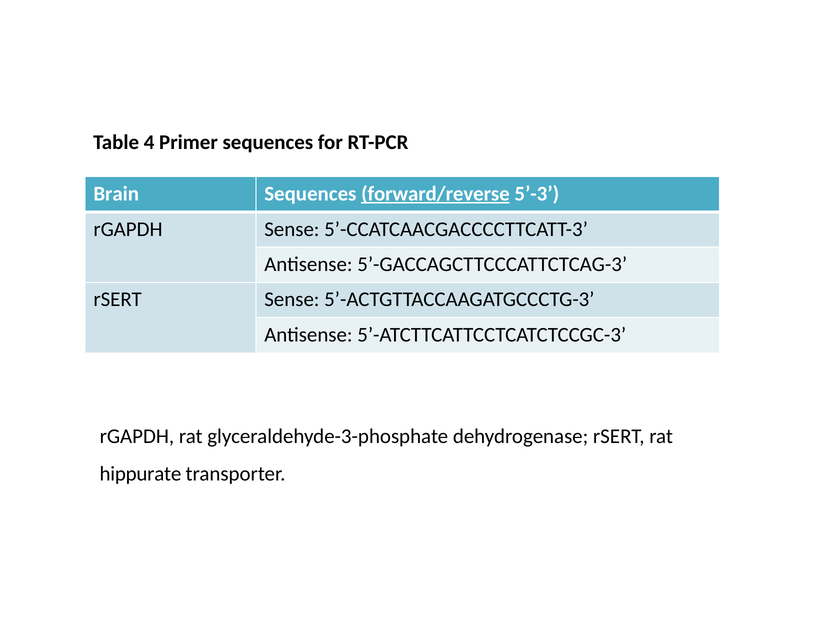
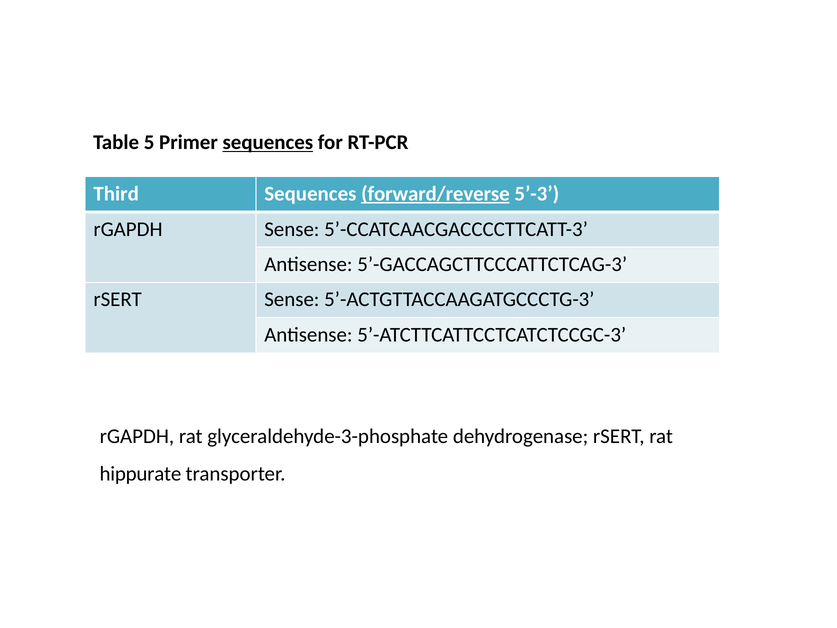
4: 4 -> 5 (149, 142)
sequences underline: none -> present (268, 142)
Brain: Brain -> Third (116, 194)
